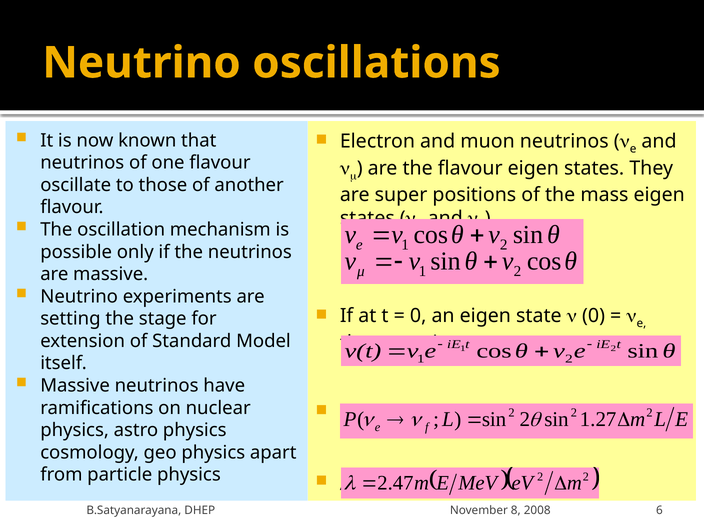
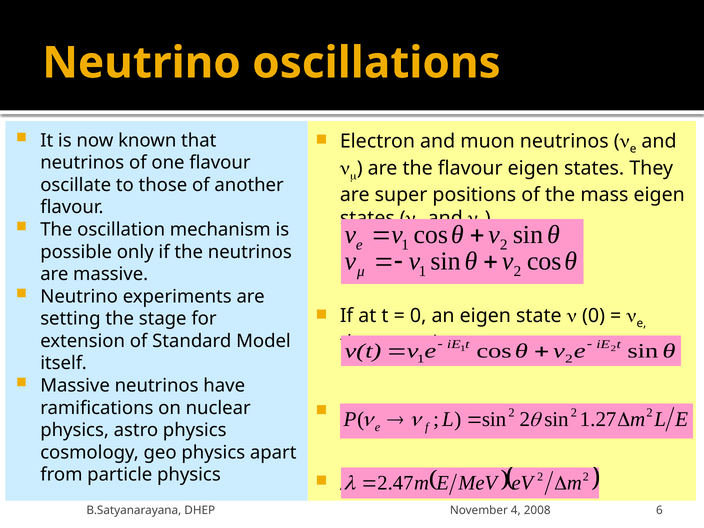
8: 8 -> 4 (516, 510)
